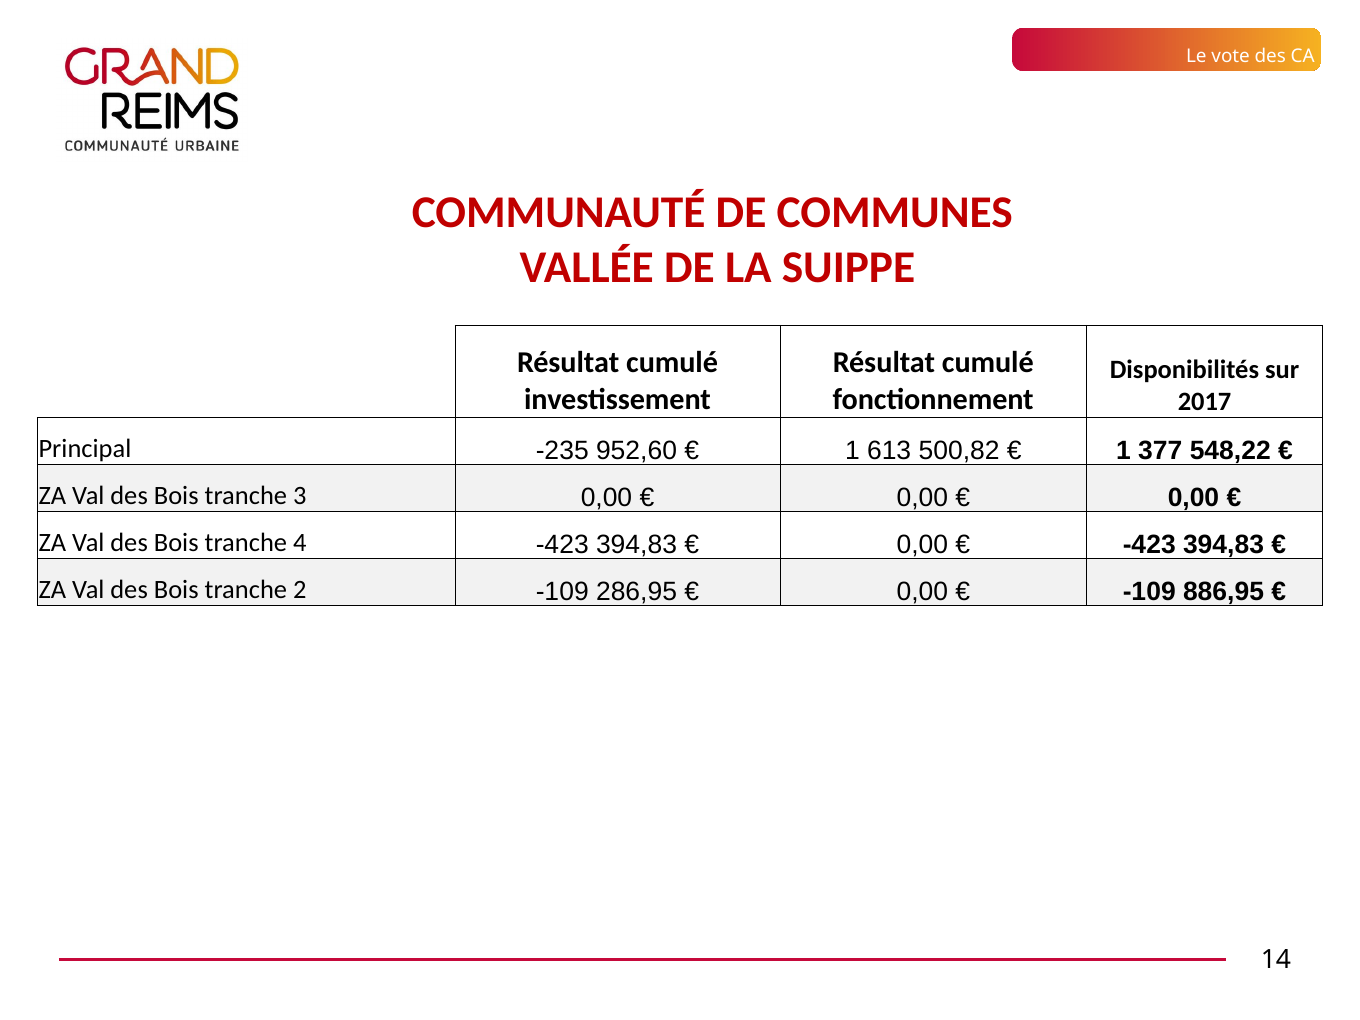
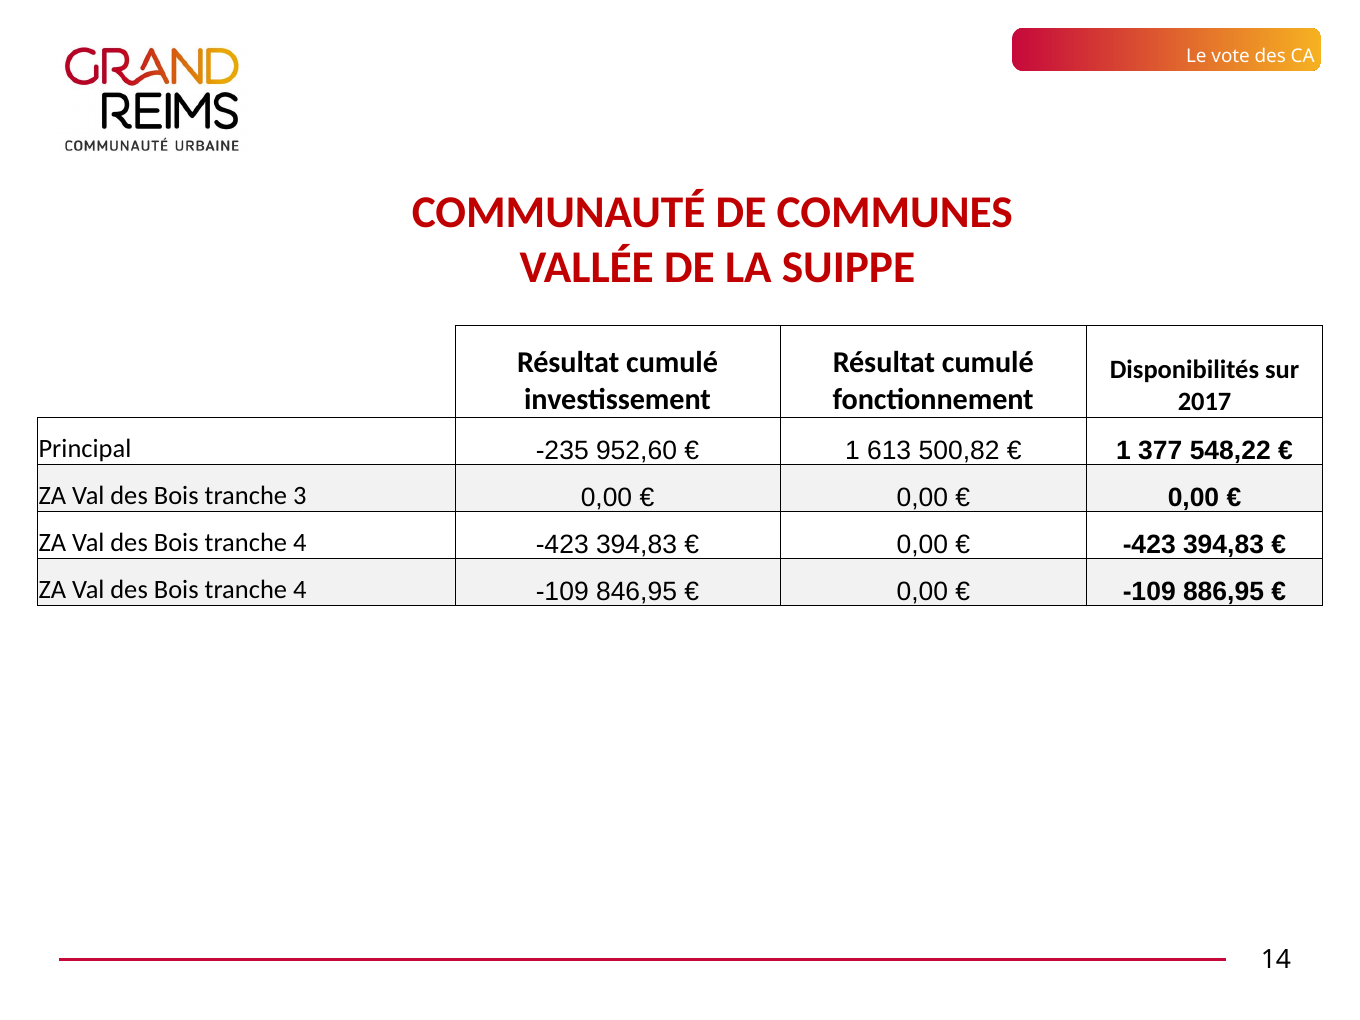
2: 2 -> 4 (300, 590)
286,95: 286,95 -> 846,95 (637, 591)
